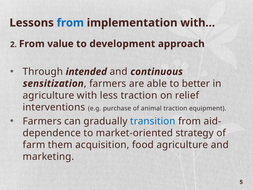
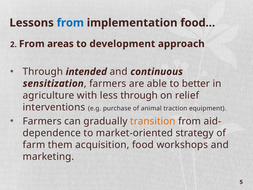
with…: with… -> food… (198, 23)
value: value -> areas (60, 44)
less traction: traction -> through (139, 95)
transition colour: blue -> orange (153, 121)
food agriculture: agriculture -> workshops (182, 145)
